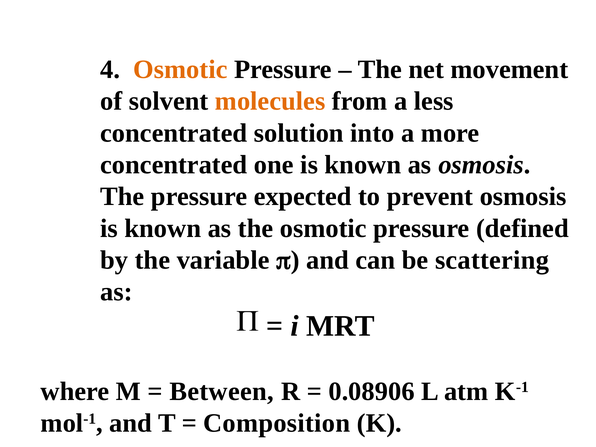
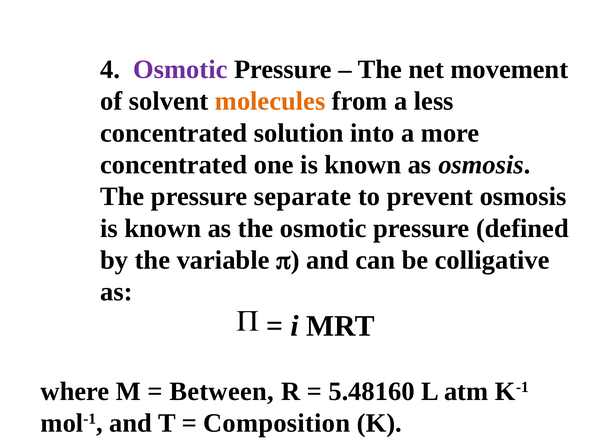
Osmotic colour: orange -> purple (180, 69)
expected: expected -> separate (302, 197)
scattering: scattering -> colligative (492, 260)
0.08906: 0.08906 -> 5.48160 (372, 391)
